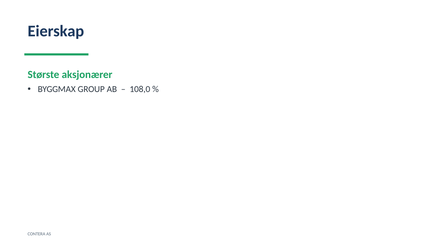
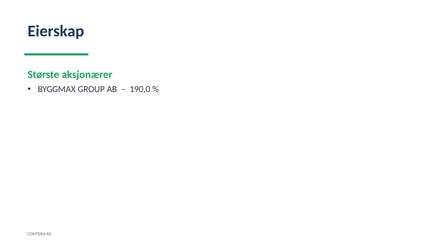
108,0: 108,0 -> 190,0 (140, 89)
